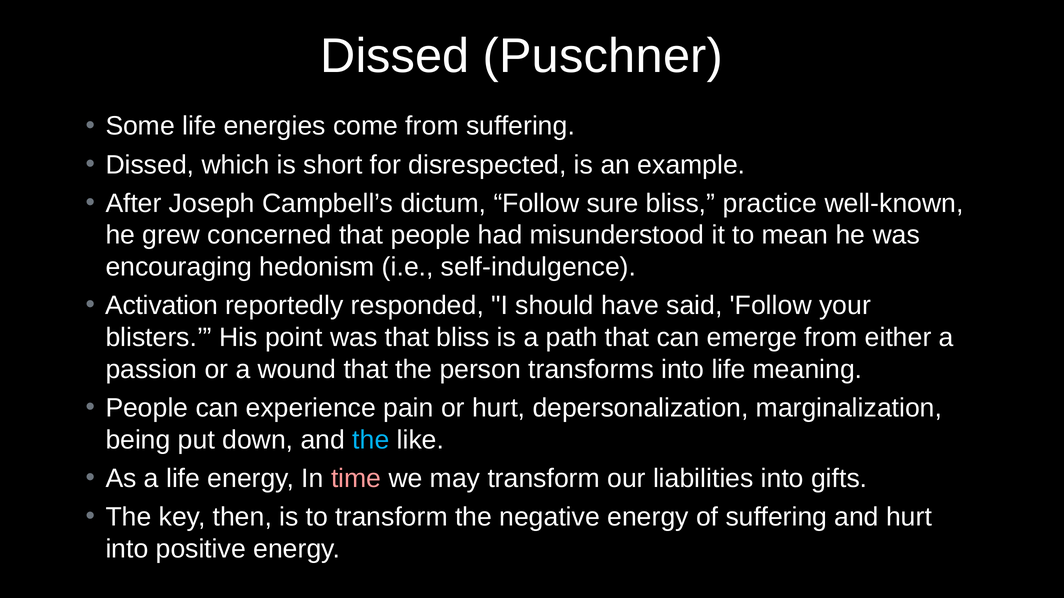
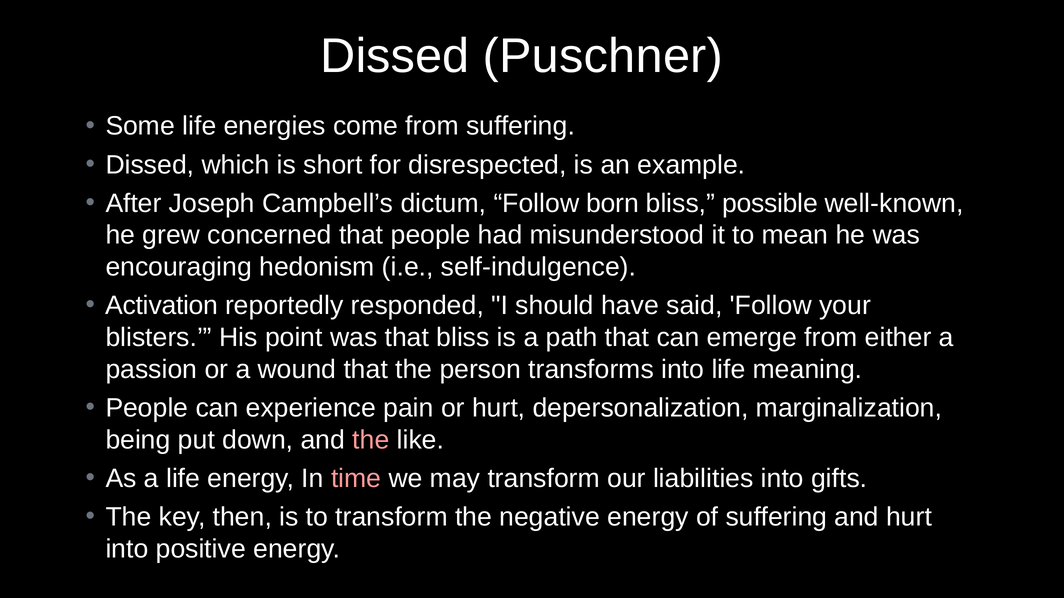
sure: sure -> born (613, 203)
practice: practice -> possible (770, 203)
the colour: light blue -> pink (371, 440)
